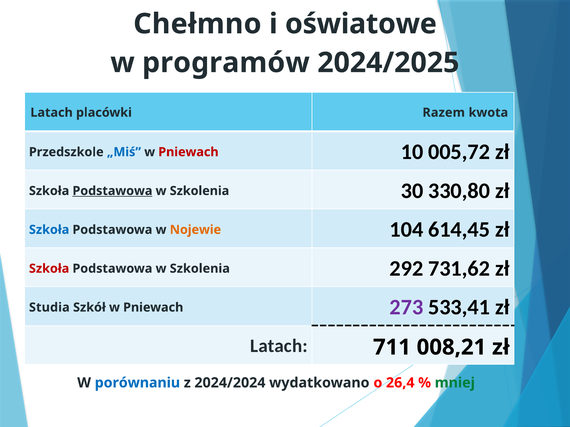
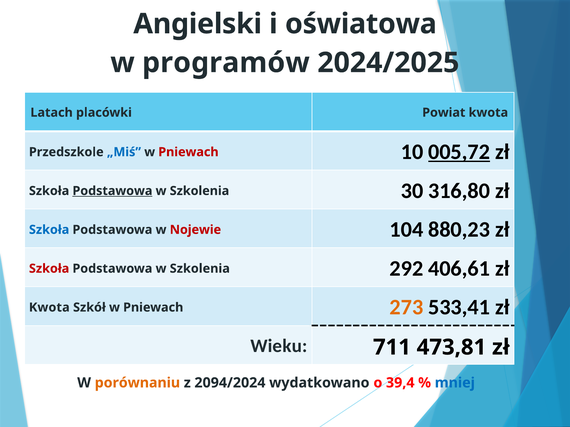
Chełmno: Chełmno -> Angielski (198, 24)
oświatowe: oświatowe -> oświatowa (361, 24)
Razem: Razem -> Powiat (444, 113)
005,72 underline: none -> present (459, 152)
330,80: 330,80 -> 316,80 (459, 191)
Nojewie colour: orange -> red (195, 230)
614,45: 614,45 -> 880,23 (459, 230)
731,62: 731,62 -> 406,61 (459, 269)
Studia: Studia -> Kwota (49, 308)
273 colour: purple -> orange (406, 308)
Latach: Latach -> Wieku (279, 346)
008,21: 008,21 -> 473,81 (451, 348)
porównaniu colour: blue -> orange (137, 383)
2024/2024: 2024/2024 -> 2094/2024 (230, 383)
26,4: 26,4 -> 39,4 (400, 383)
mniej colour: green -> blue (455, 383)
